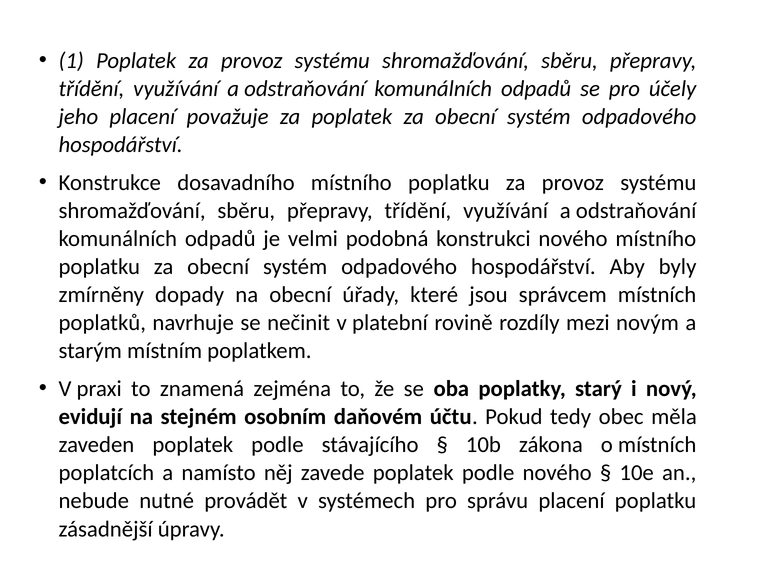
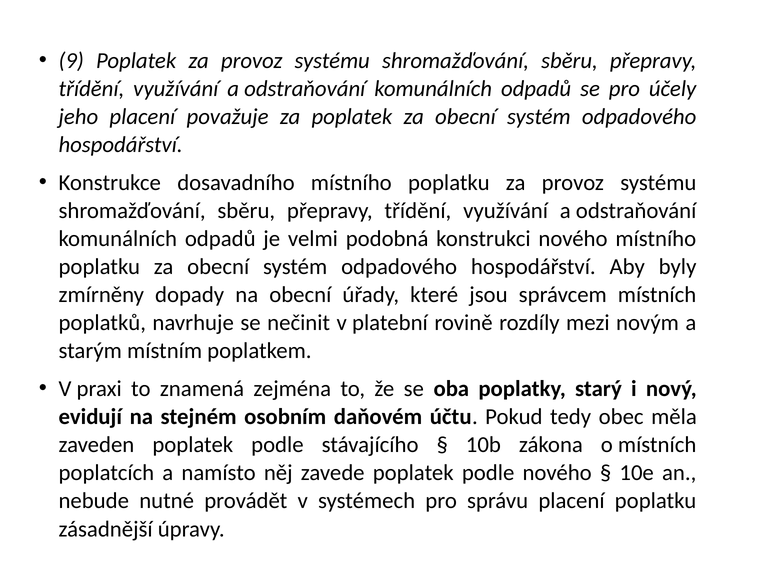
1: 1 -> 9 (71, 61)
